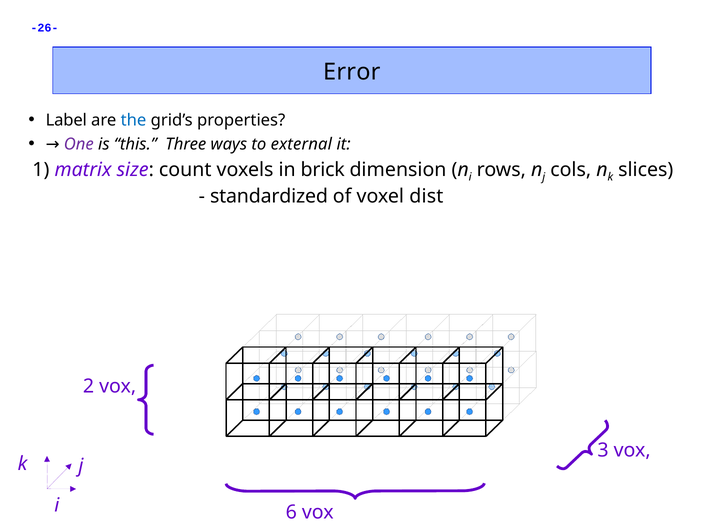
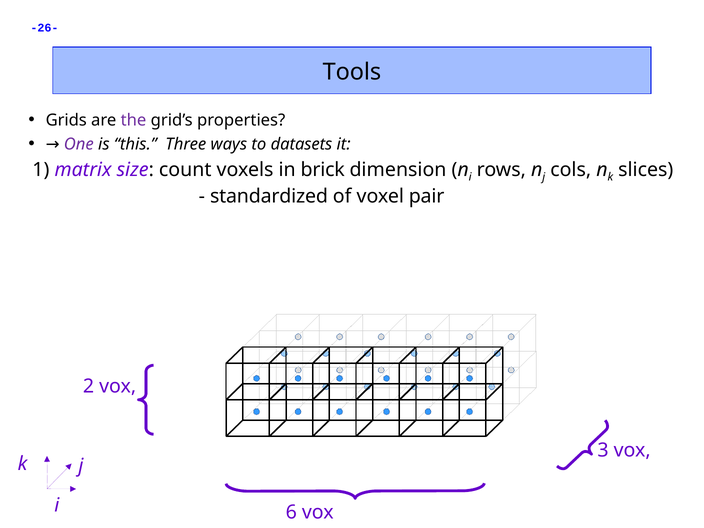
Error: Error -> Tools (352, 72)
Label: Label -> Grids (66, 120)
the colour: blue -> purple (134, 120)
external: external -> datasets (301, 144)
dist: dist -> pair (427, 196)
